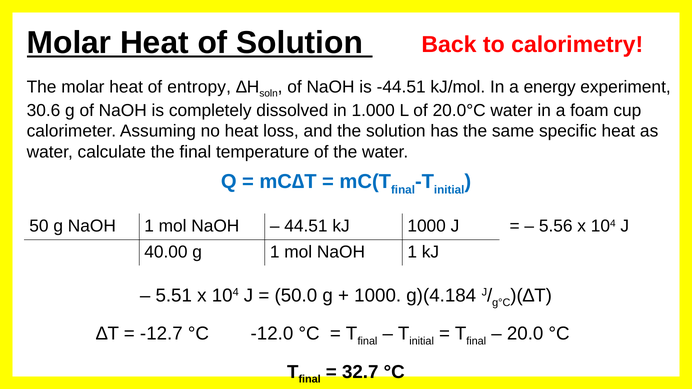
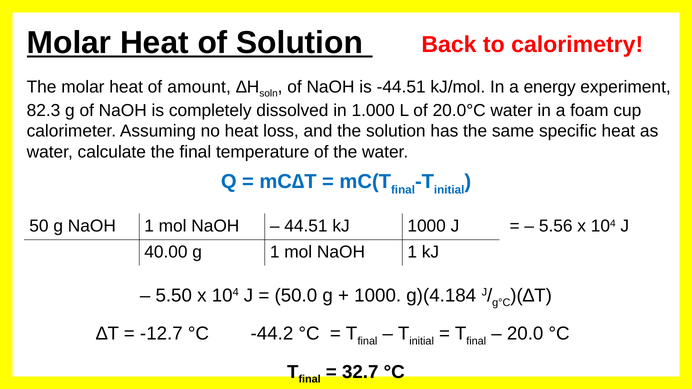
entropy: entropy -> amount (199, 87)
30.6: 30.6 -> 82.3 (44, 111)
5.51: 5.51 -> 5.50 (174, 296)
-12.0: -12.0 -> -44.2 (272, 334)
